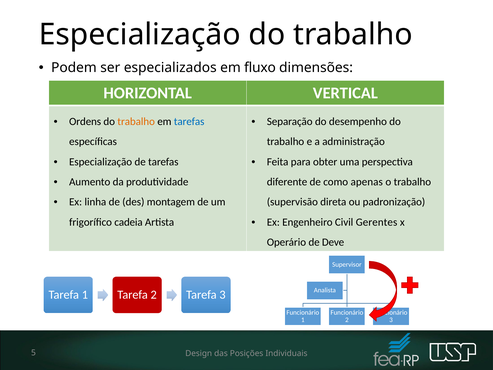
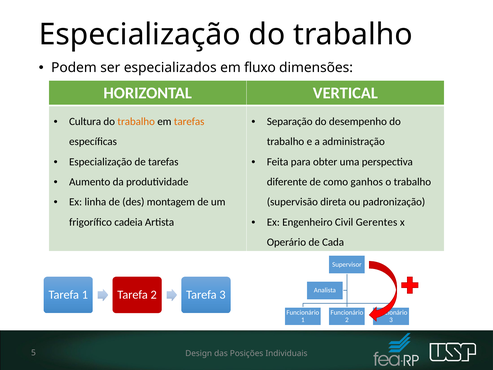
Ordens: Ordens -> Cultura (85, 121)
tarefas colour: blue -> orange (189, 121)
apenas: apenas -> ganhos (367, 182)
Deve: Deve -> Cada (333, 242)
